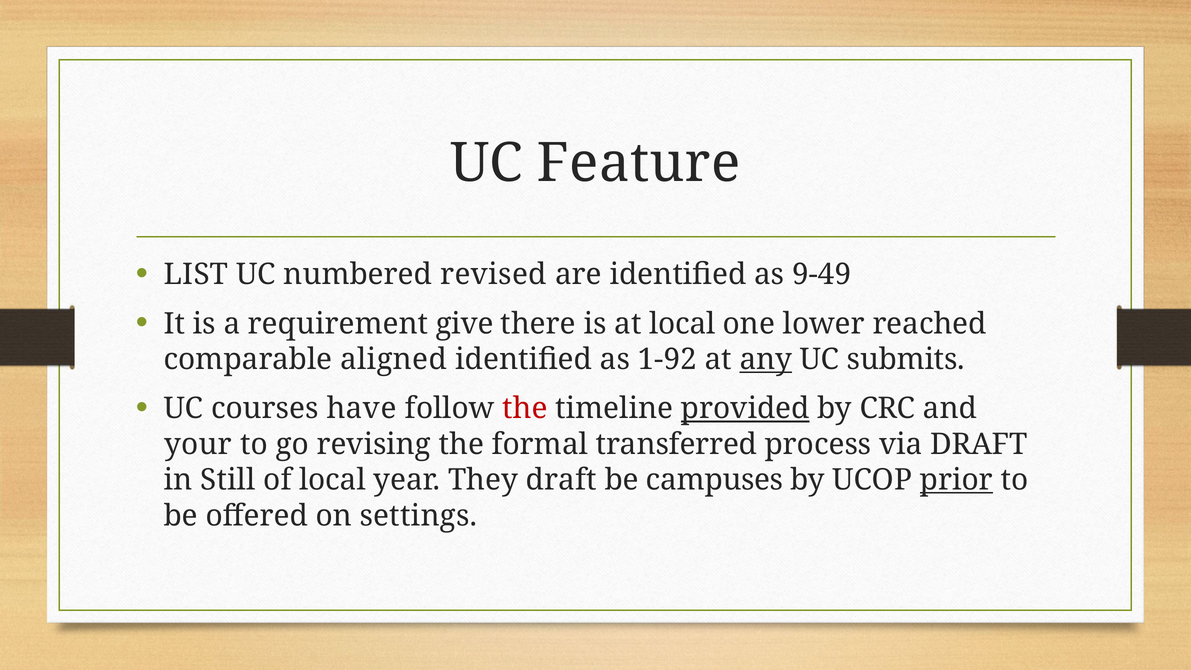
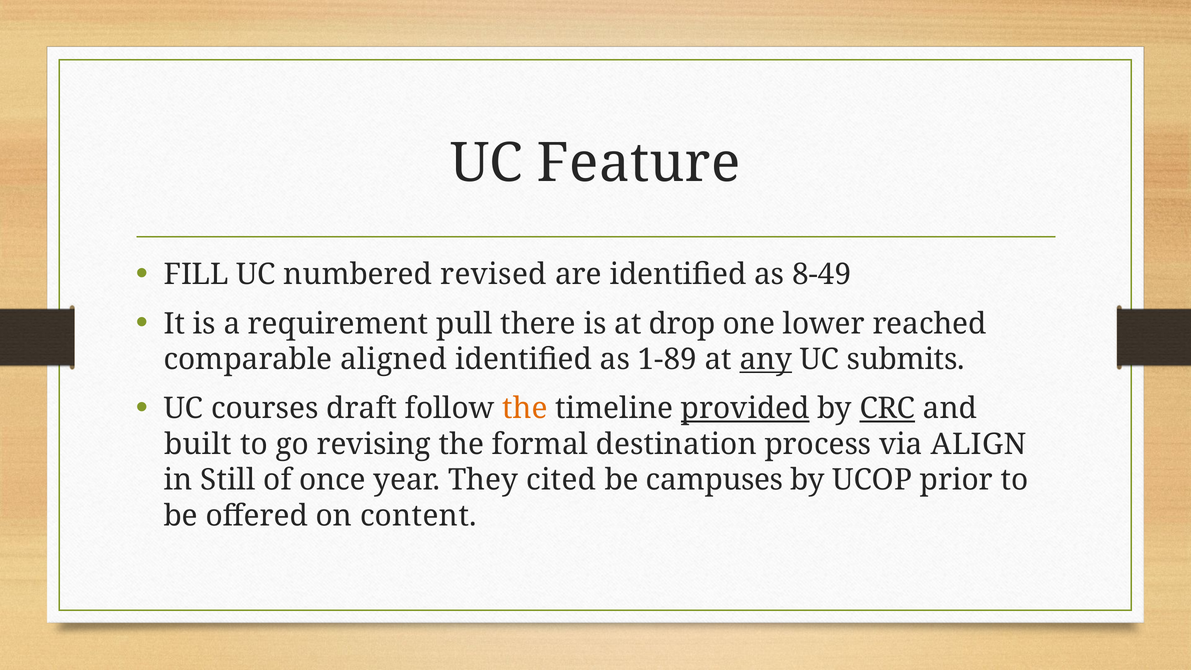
LIST: LIST -> FILL (196, 275)
9-49: 9-49 -> 8-49 (822, 275)
give: give -> pull (464, 324)
at local: local -> drop (682, 324)
1-92: 1-92 -> 1-89 (667, 359)
have: have -> draft (362, 409)
the colour: red -> orange (525, 409)
CRC underline: none -> present (887, 409)
your: your -> built (198, 444)
transferred: transferred -> destination (676, 444)
via DRAFT: DRAFT -> ALIGN (979, 444)
of local: local -> once (333, 480)
They draft: draft -> cited (561, 480)
prior underline: present -> none (956, 480)
settings: settings -> content (418, 516)
